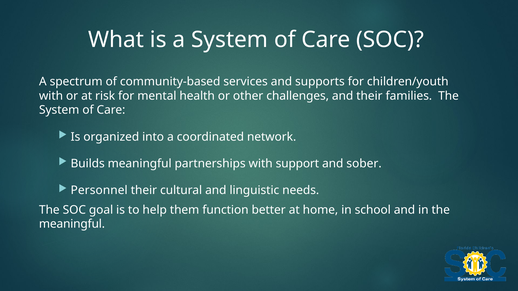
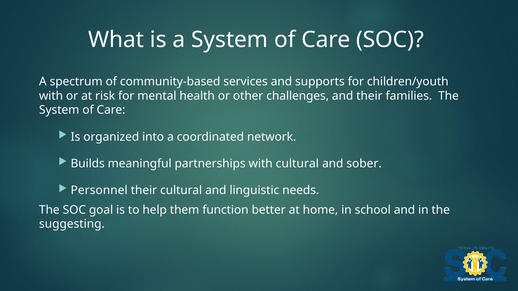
with support: support -> cultural (297, 164)
meaningful: meaningful -> suggesting (72, 224)
